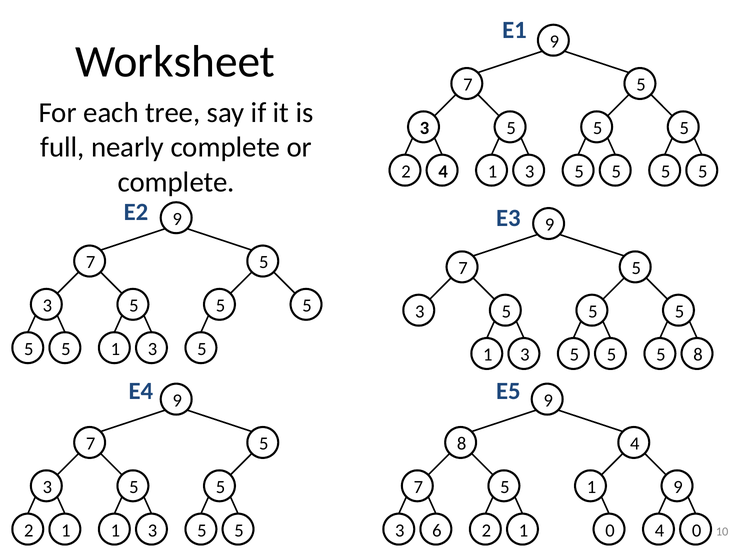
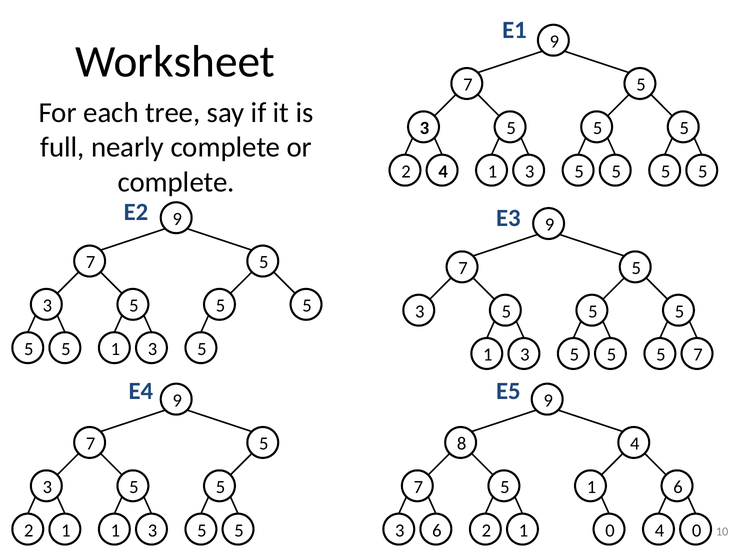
8: 8 -> 7 (698, 354)
1 9: 9 -> 6 (678, 487)
